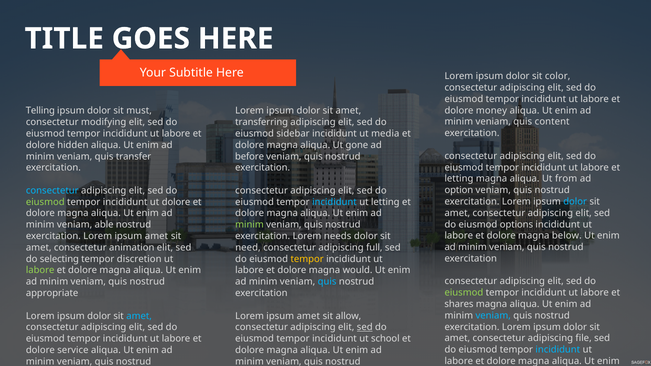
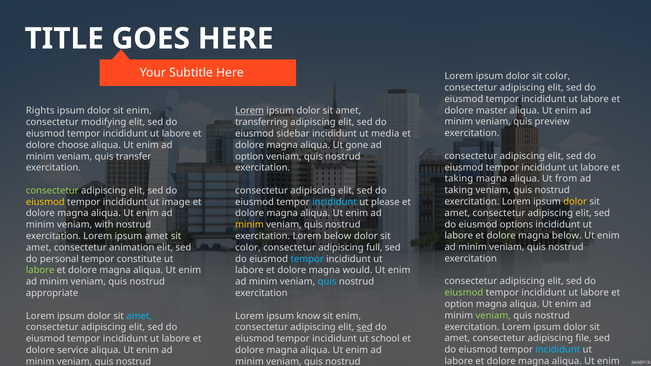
money: money -> master (492, 111)
Telling: Telling -> Rights (40, 111)
dolor sit must: must -> enim (139, 111)
Lorem underline: none -> present (250, 111)
content: content -> preview (552, 122)
hidden: hidden -> choose (73, 145)
before: before -> option (250, 156)
letting: letting -> taking (459, 179)
option: option -> taking (459, 190)
consectetur colour: light blue -> light green (52, 191)
dolor colour: light blue -> yellow (575, 202)
eiusmod colour: light green -> yellow (45, 202)
ut dolore: dolore -> image (176, 202)
ut letting: letting -> please (385, 202)
able: able -> with (104, 225)
minim colour: light green -> yellow (249, 225)
Lorem needs: needs -> below (338, 236)
need: need -> color (248, 248)
selecting: selecting -> personal (59, 259)
discretion: discretion -> constitute (139, 259)
tempor colour: yellow -> light blue (307, 259)
shares: shares -> option (459, 304)
veniam colour: light blue -> light green (493, 316)
amet: amet -> know (308, 316)
allow: allow -> enim (348, 316)
